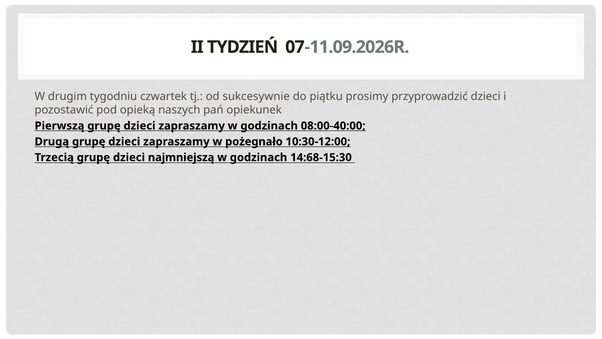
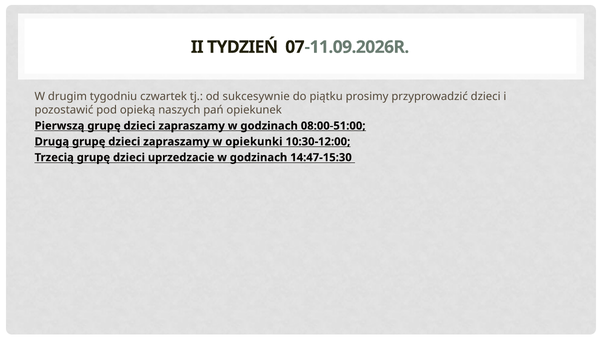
08:00-40:00: 08:00-40:00 -> 08:00-51:00 (333, 126)
pożegnało: pożegnało -> opiekunki (254, 142)
najmniejszą: najmniejszą -> uprzedzacie (181, 157)
14:68-15:30: 14:68-15:30 -> 14:47-15:30 (321, 157)
